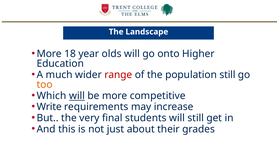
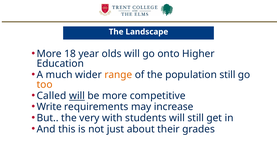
range colour: red -> orange (118, 75)
Which: Which -> Called (52, 96)
final: final -> with (112, 118)
